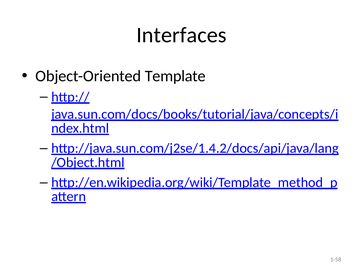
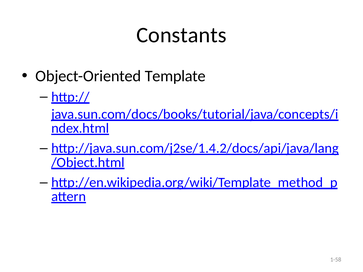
Interfaces: Interfaces -> Constants (181, 35)
